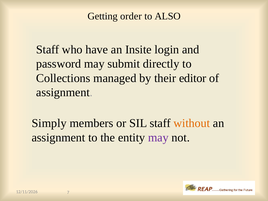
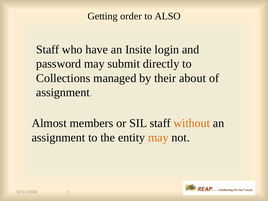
editor: editor -> about (193, 78)
Simply: Simply -> Almost (49, 123)
may colour: purple -> orange (158, 137)
